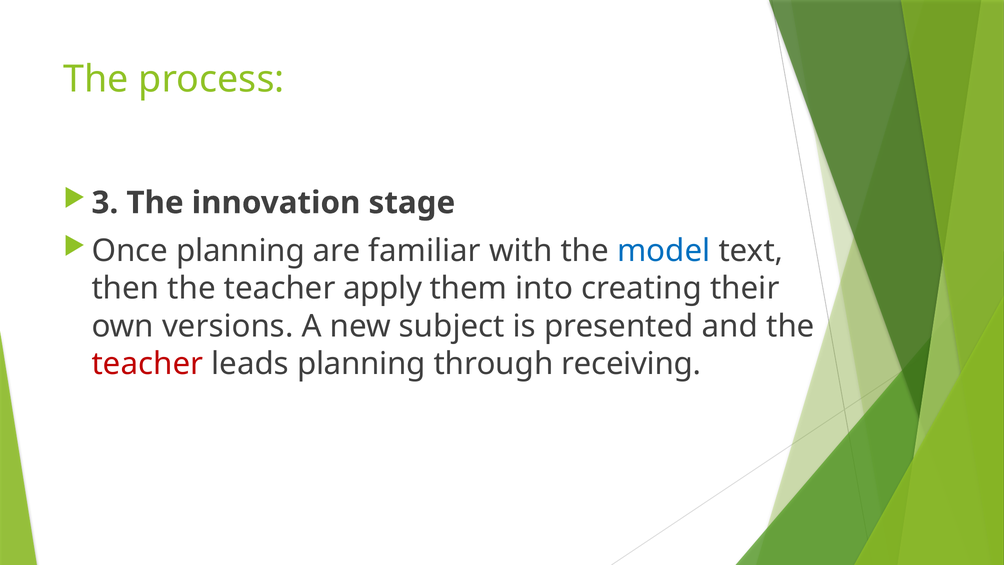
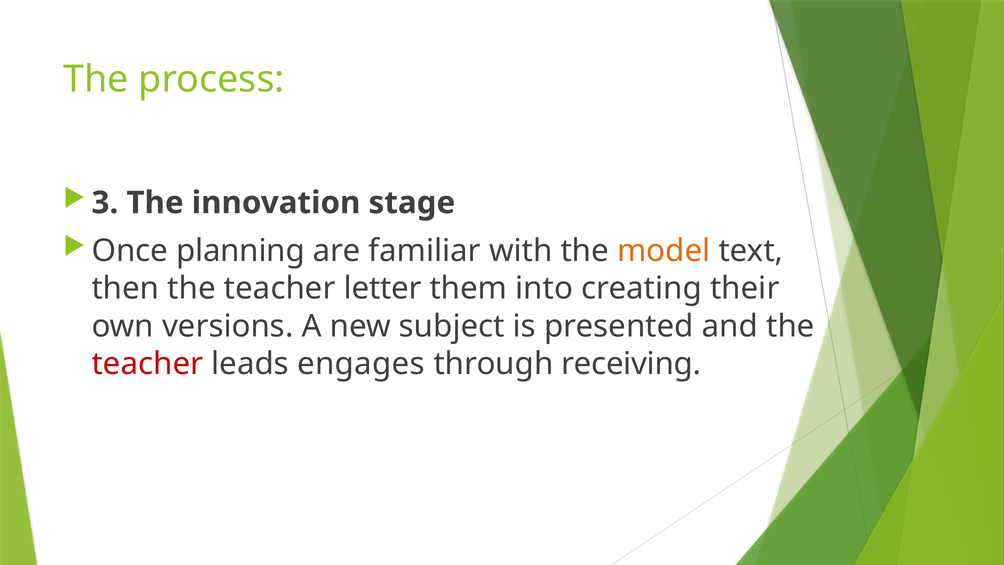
model colour: blue -> orange (664, 251)
apply: apply -> letter (383, 288)
leads planning: planning -> engages (361, 364)
